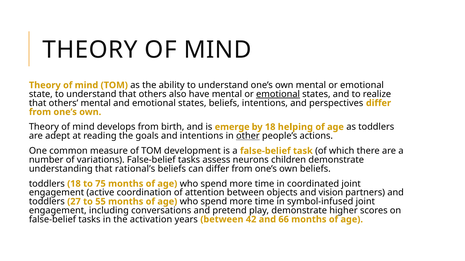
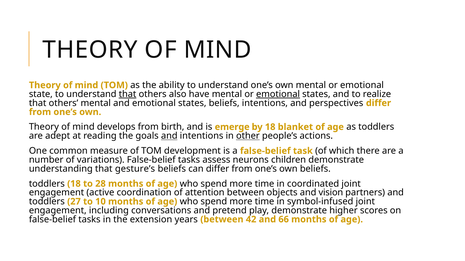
that underline: none -> present (128, 94)
helping: helping -> blanket (295, 127)
and underline: none -> present (169, 136)
rational’s: rational’s -> gesture’s (135, 169)
75: 75 -> 28 (101, 184)
55: 55 -> 10 (101, 202)
activation: activation -> extension (151, 220)
